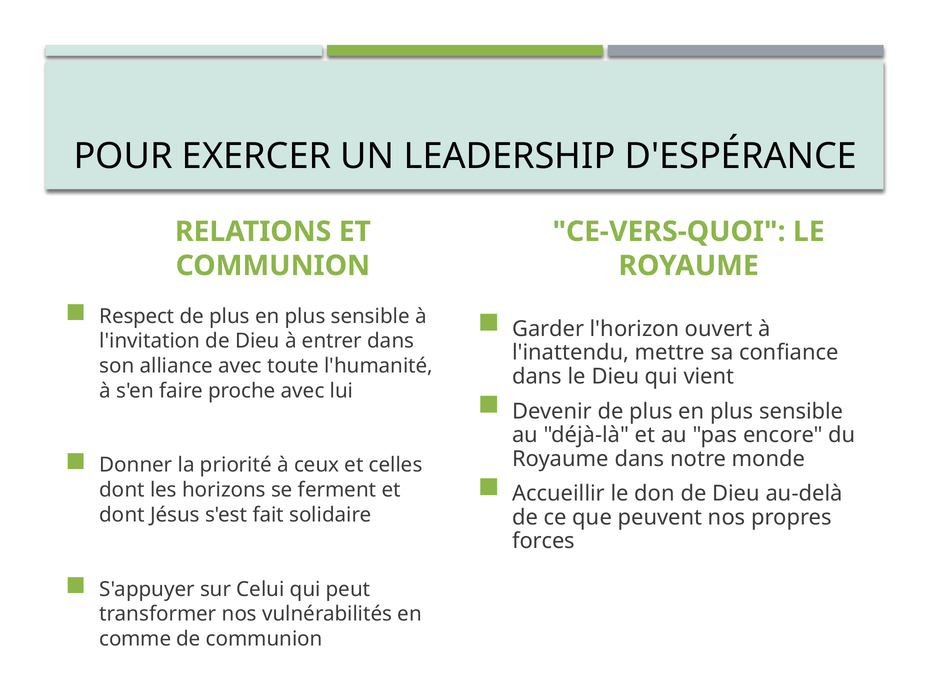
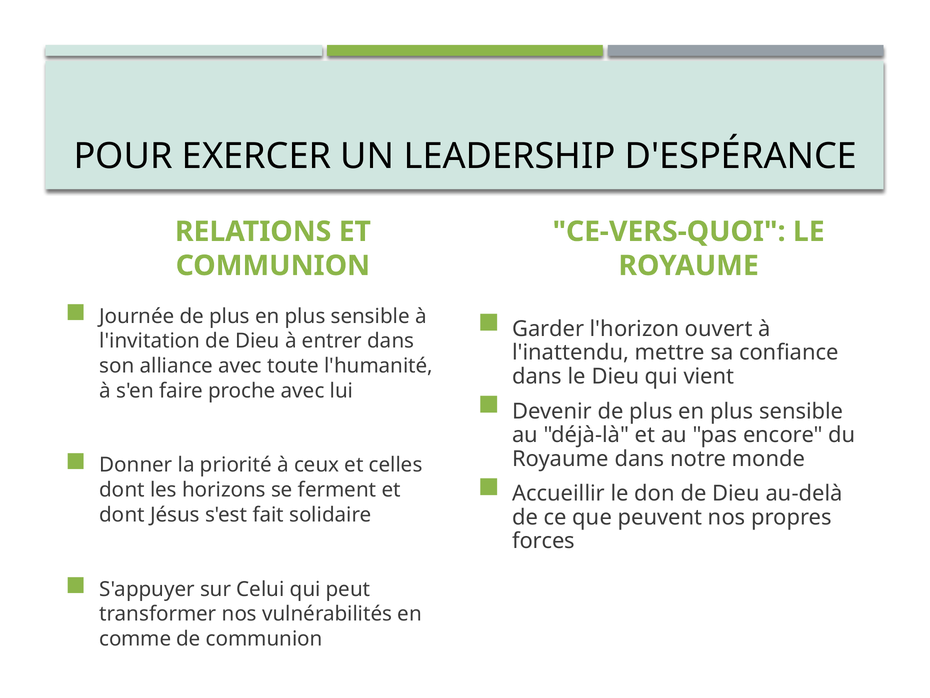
Respect: Respect -> Journée (137, 316)
